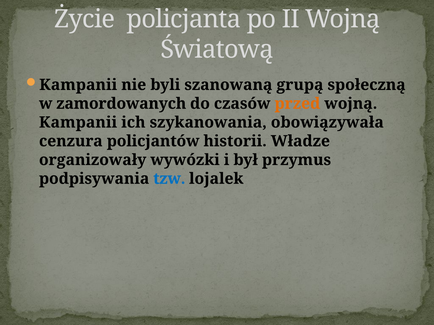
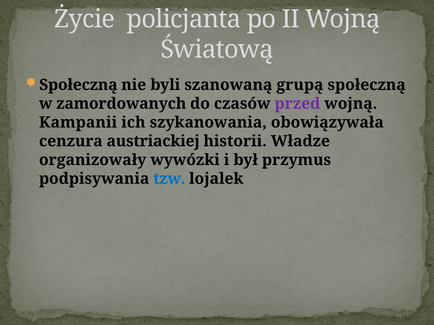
Kampanii: Kampanii -> Społeczną (78, 85)
przed colour: orange -> purple (297, 104)
policjantów: policjantów -> austriackiej (153, 141)
